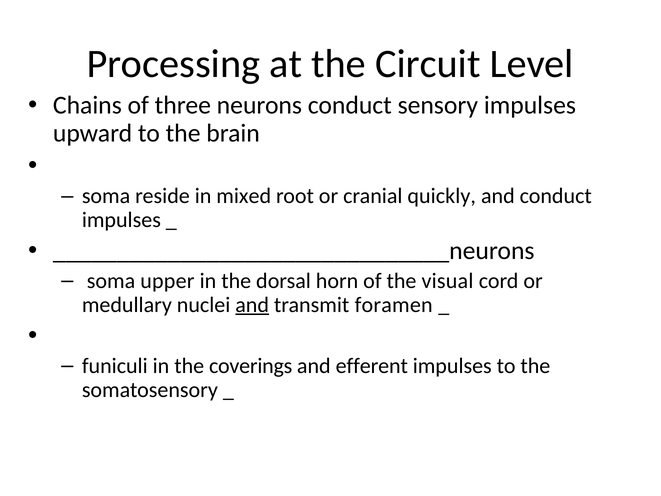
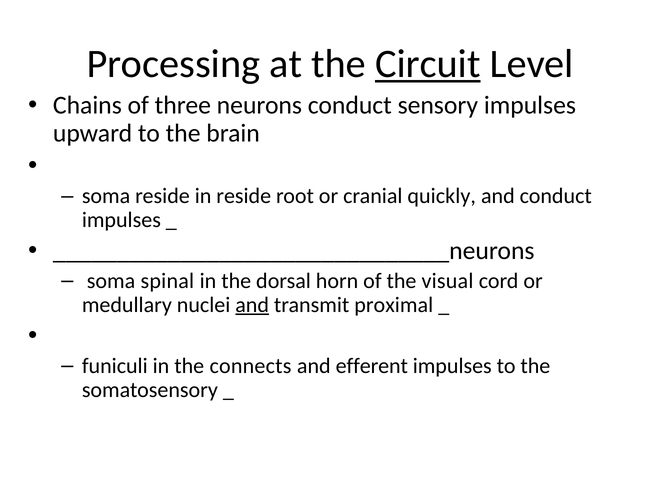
Circuit underline: none -> present (428, 64)
in mixed: mixed -> reside (244, 196)
upper: upper -> spinal (167, 281)
foramen: foramen -> proximal (394, 305)
coverings: coverings -> connects (250, 366)
